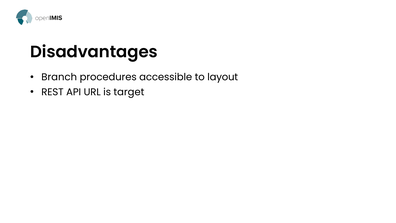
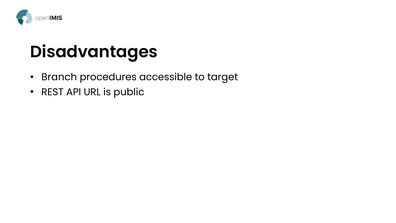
layout: layout -> target (223, 77)
target: target -> public (129, 92)
